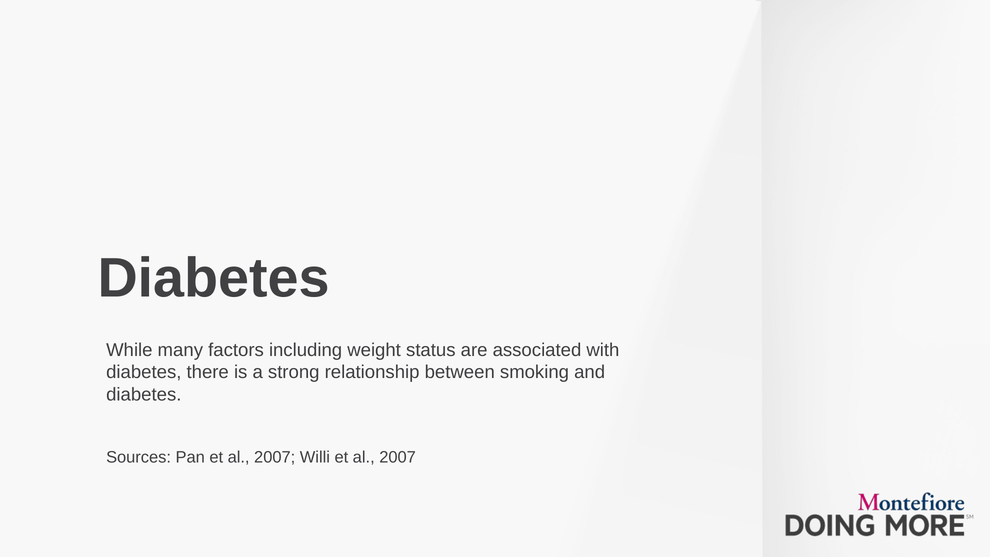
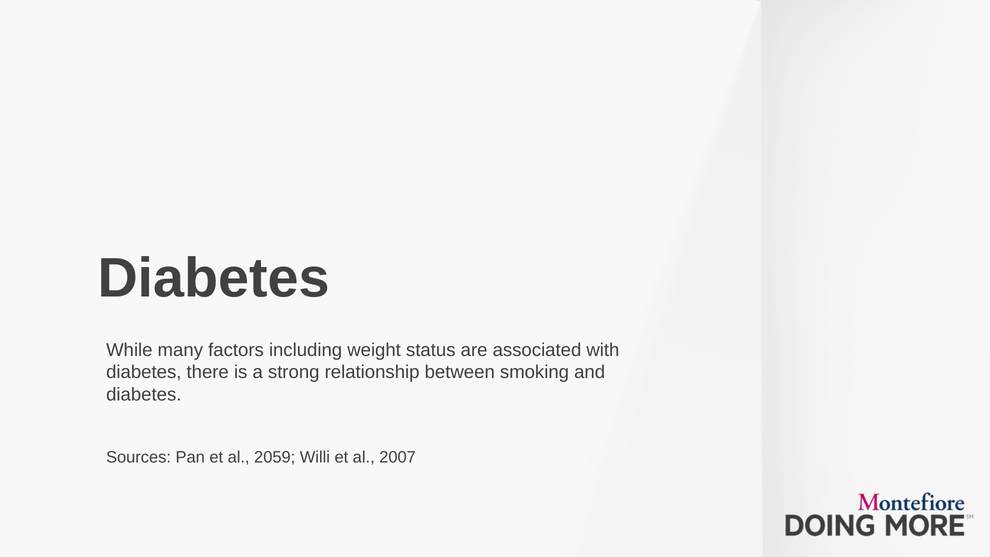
Pan et al 2007: 2007 -> 2059 (275, 457)
